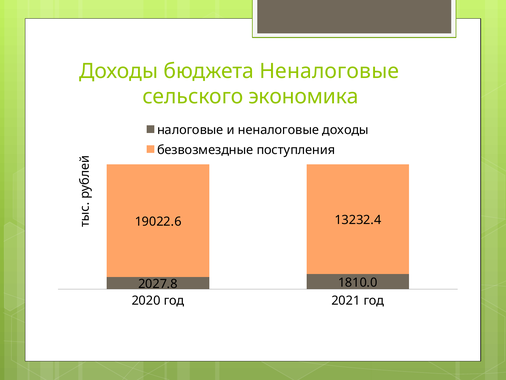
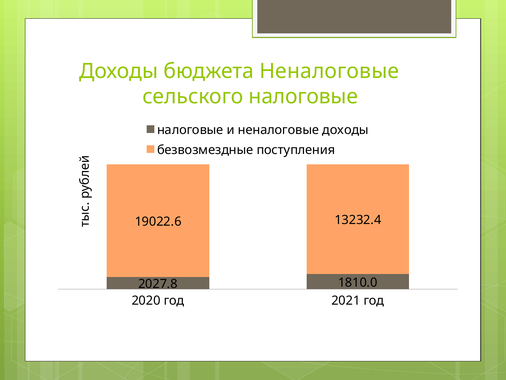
сельского экономика: экономика -> налоговые (303, 96)
